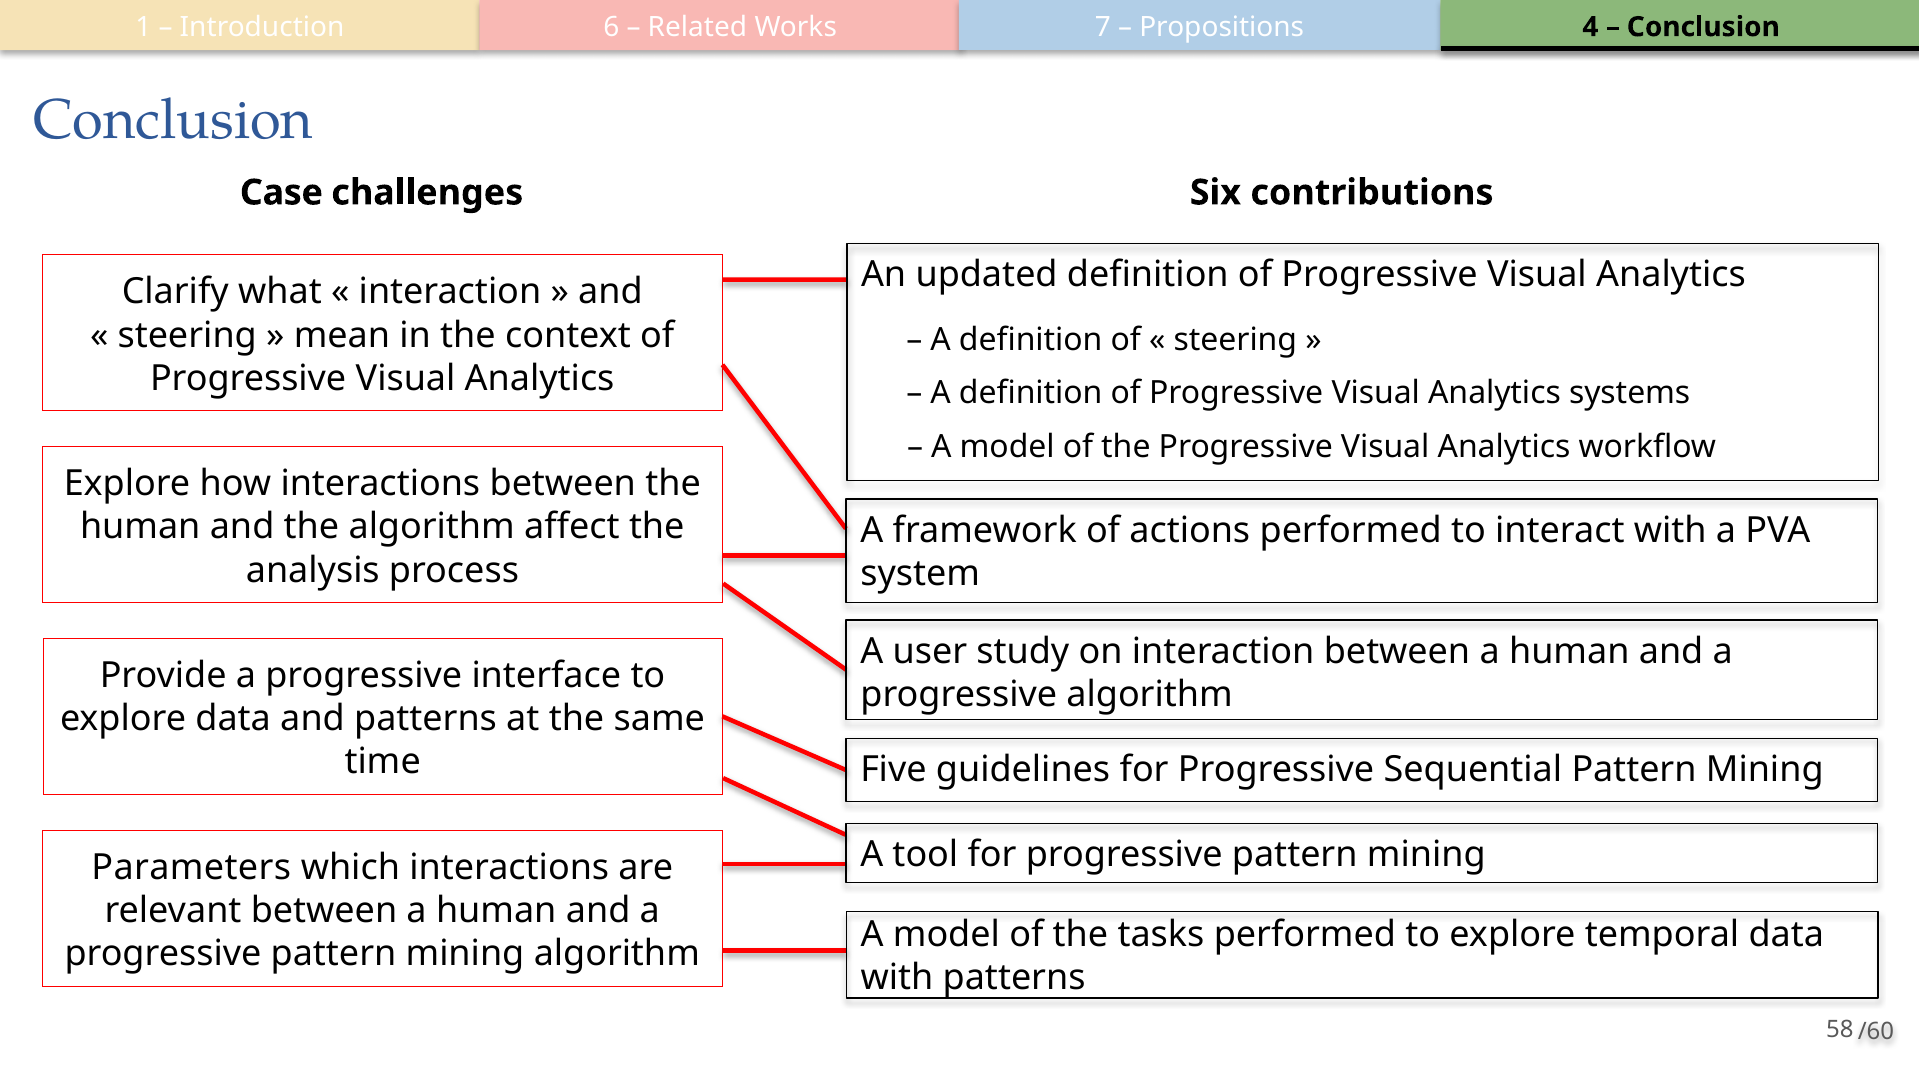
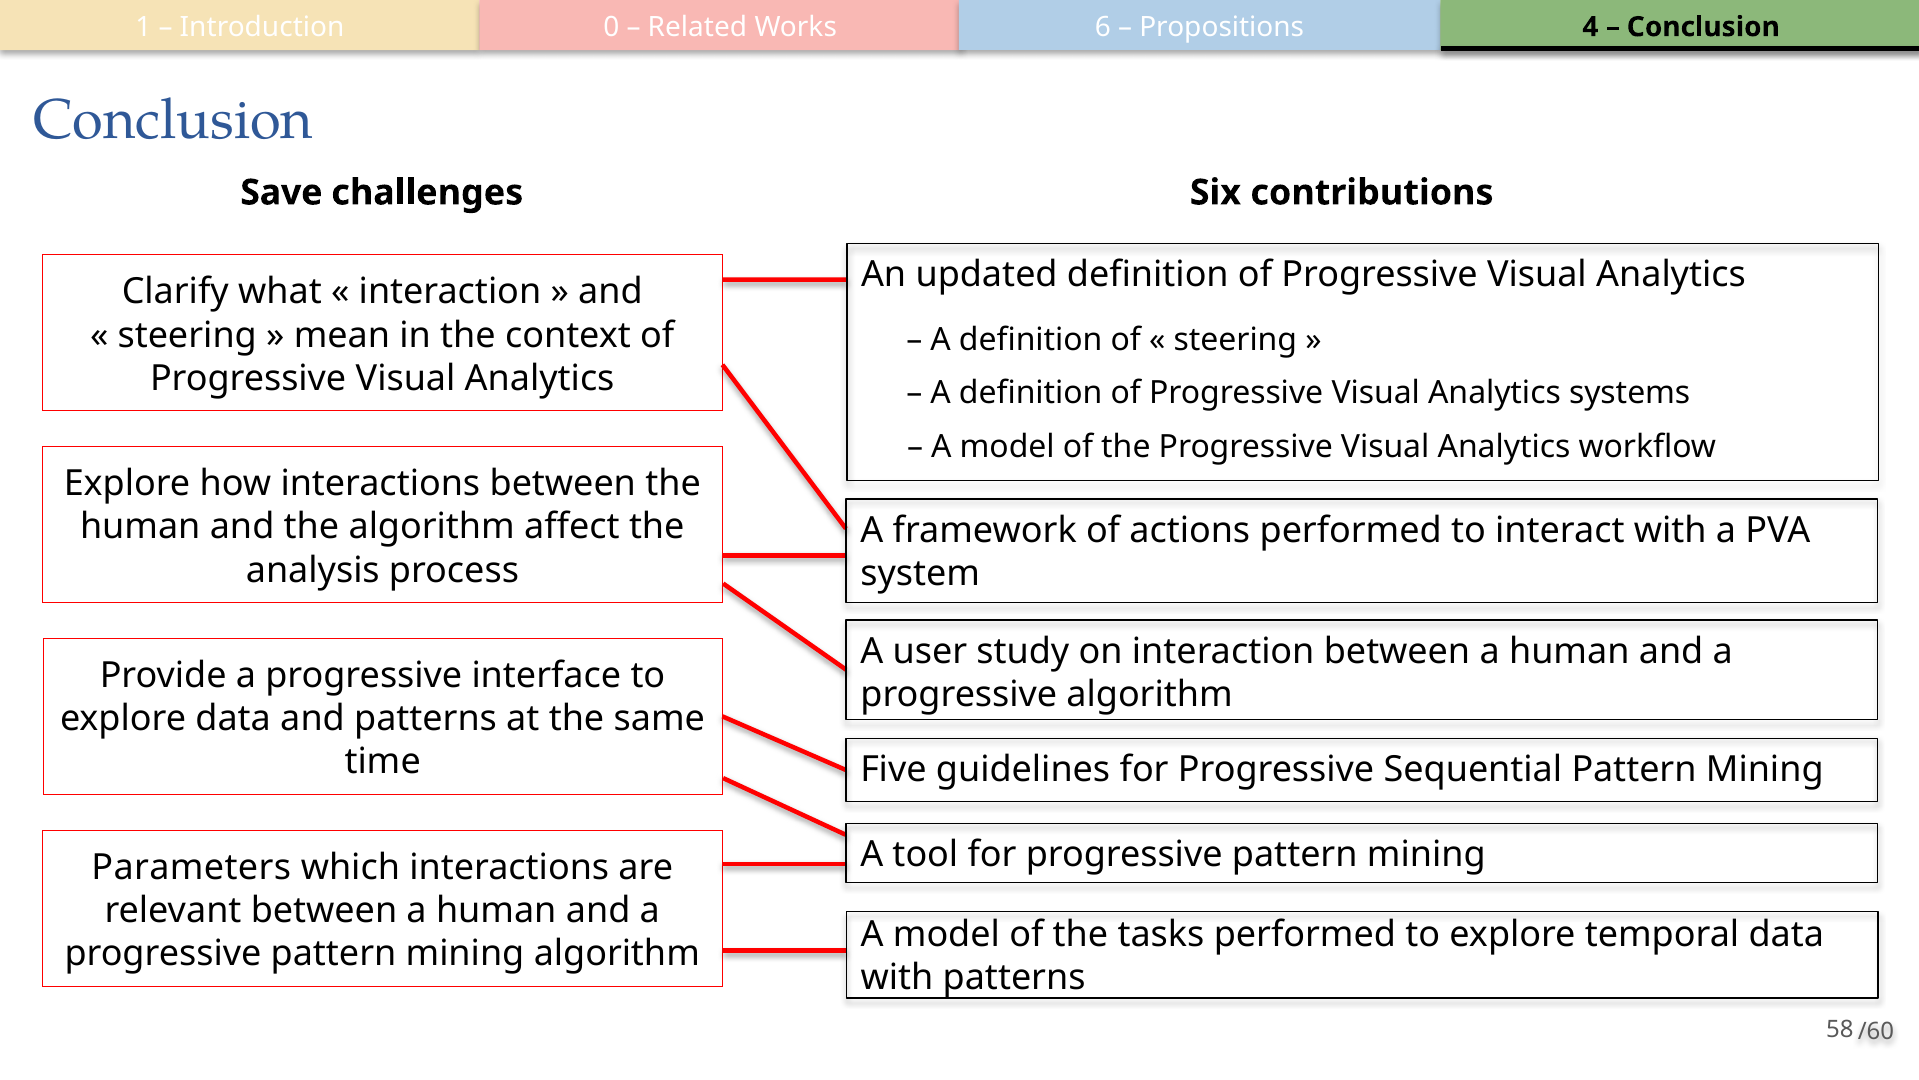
6: 6 -> 0 (611, 27)
7: 7 -> 6 (1103, 27)
Case: Case -> Save (281, 193)
